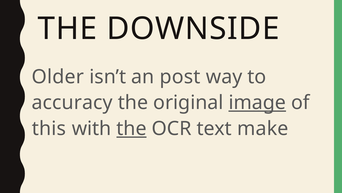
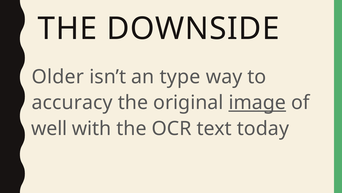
post: post -> type (180, 77)
this: this -> well (49, 128)
the underline: present -> none (132, 128)
make: make -> today (263, 128)
